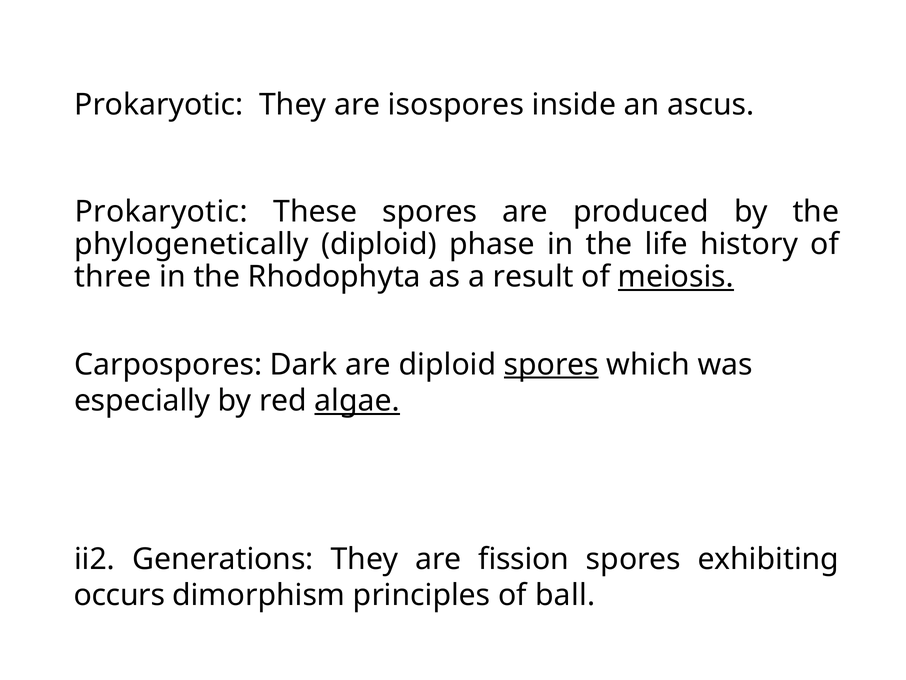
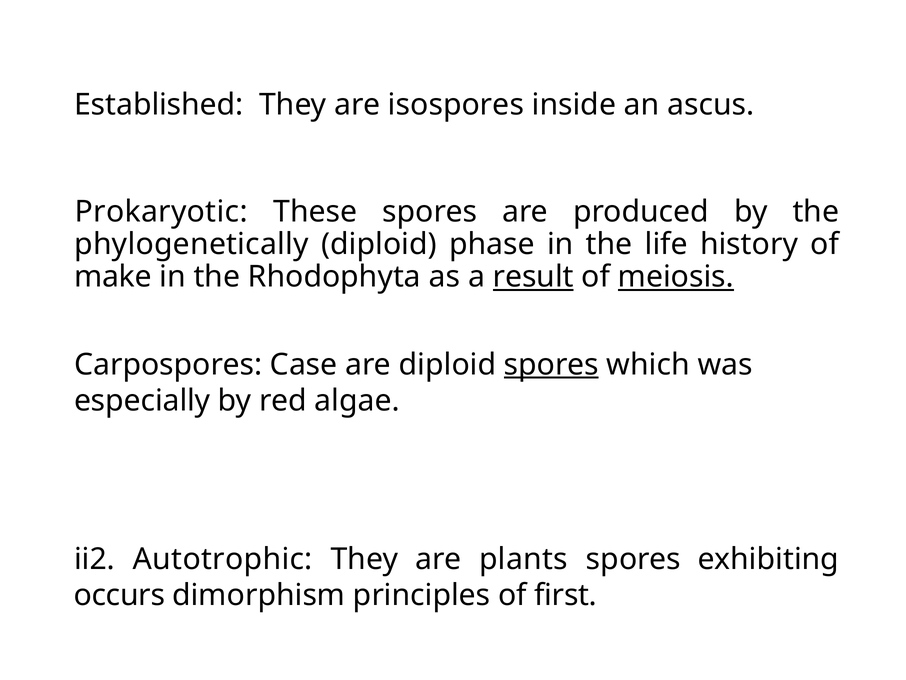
Prokaryotic: Prokaryotic -> Established (159, 104)
three: three -> make (113, 277)
result underline: none -> present (533, 277)
Dark: Dark -> Case (304, 364)
algae underline: present -> none (357, 401)
Generations: Generations -> Autotrophic (223, 559)
fission: fission -> plants (523, 559)
ball: ball -> first (566, 595)
